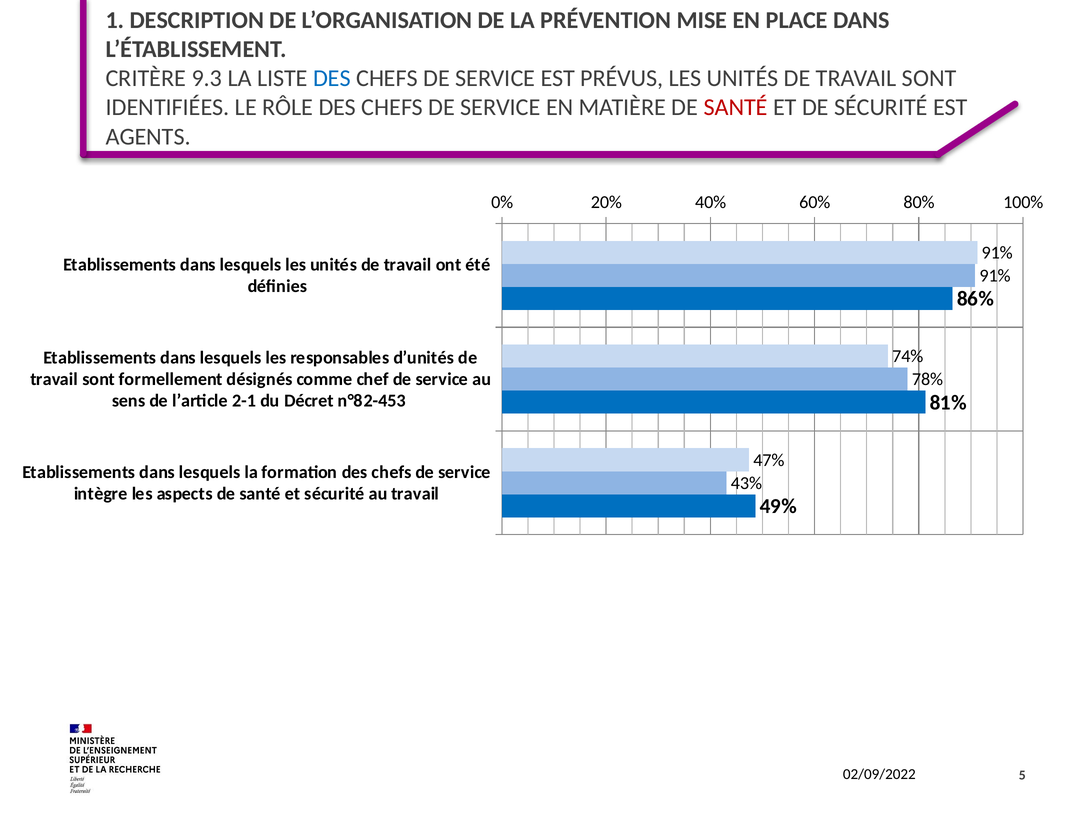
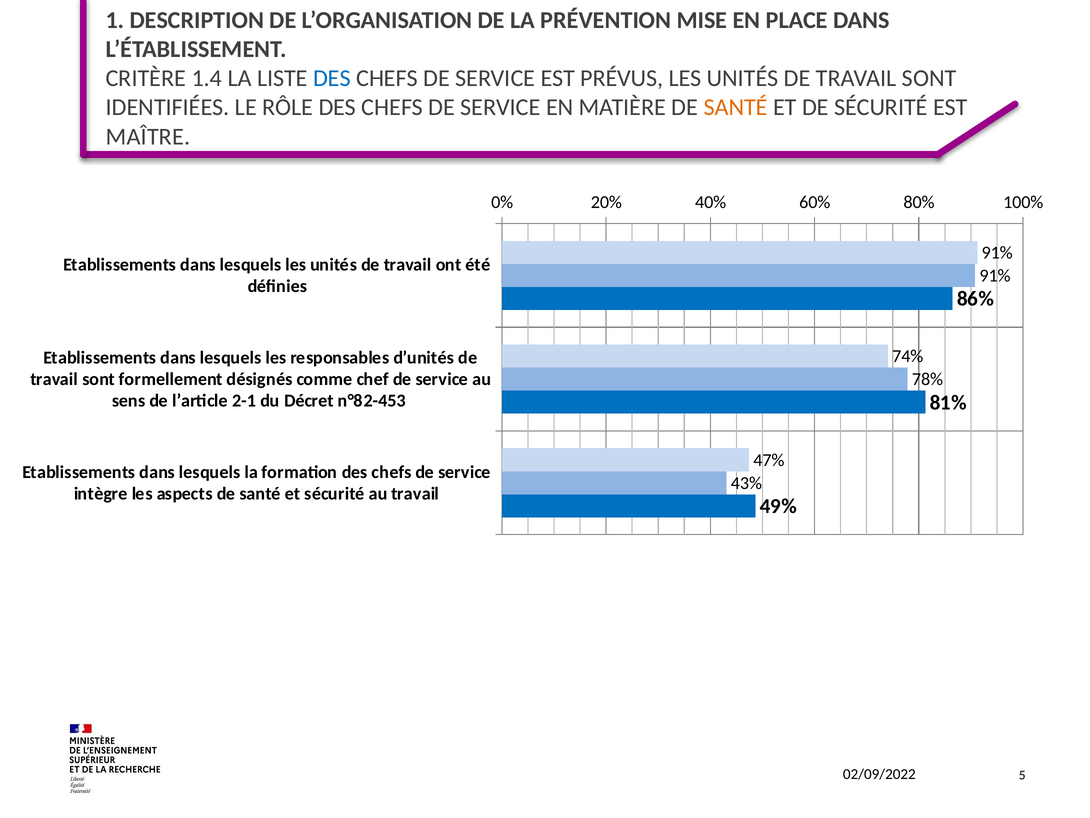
9.3: 9.3 -> 1.4 (207, 78)
SANTÉ colour: red -> orange (736, 107)
AGENTS: AGENTS -> MAÎTRE (148, 136)
